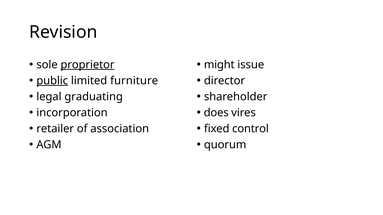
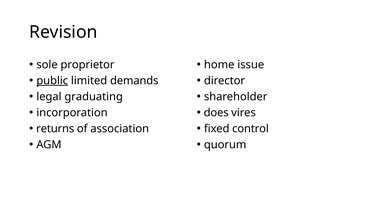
proprietor underline: present -> none (88, 65)
might: might -> home (219, 65)
furniture: furniture -> demands (134, 81)
retailer: retailer -> returns (55, 129)
